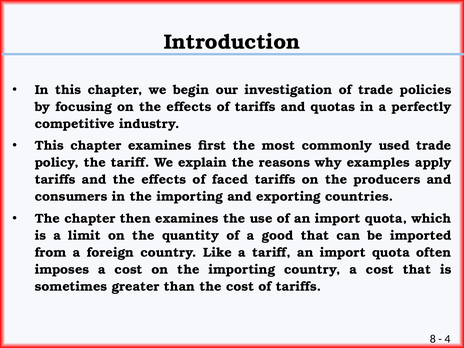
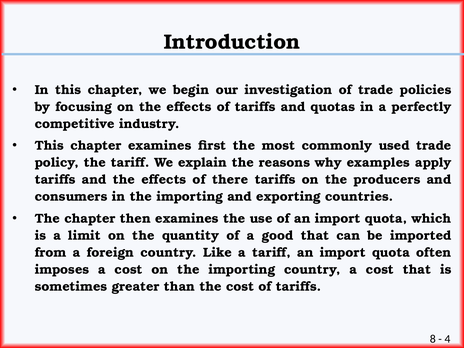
faced: faced -> there (230, 180)
